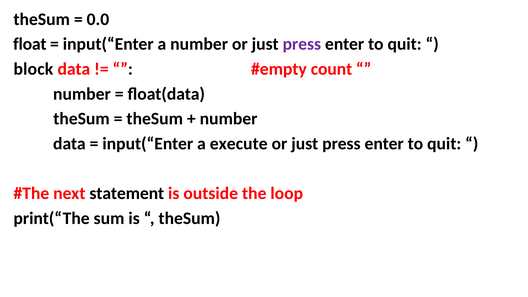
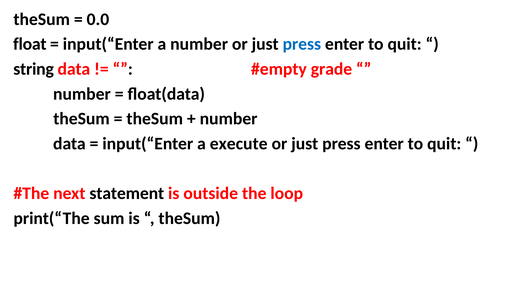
press colour: purple -> blue (302, 44)
block: block -> string (34, 69)
count: count -> grade (331, 69)
